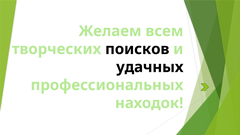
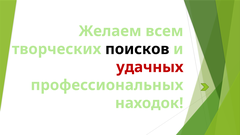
удачных colour: black -> red (150, 67)
